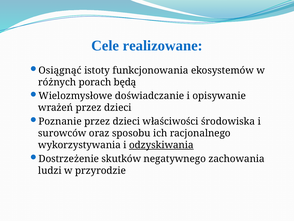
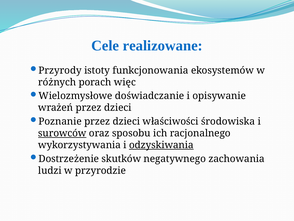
Osiągnąć: Osiągnąć -> Przyrody (60, 70)
będą: będą -> więc (125, 82)
surowców underline: none -> present (62, 133)
